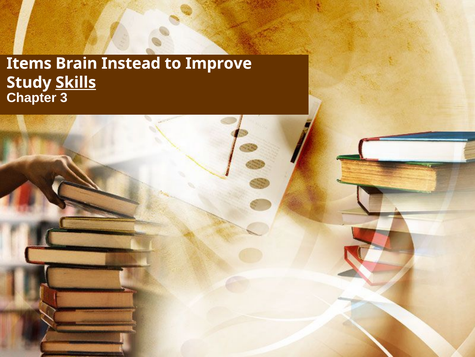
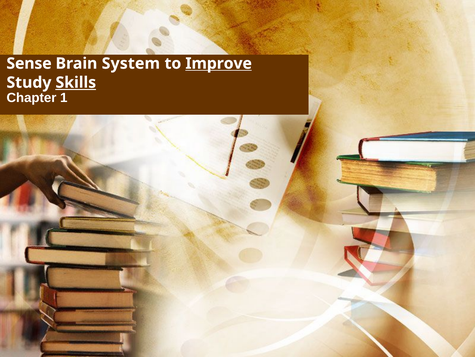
Items: Items -> Sense (29, 63)
Instead: Instead -> System (131, 63)
Improve underline: none -> present (219, 63)
3: 3 -> 1 (64, 98)
